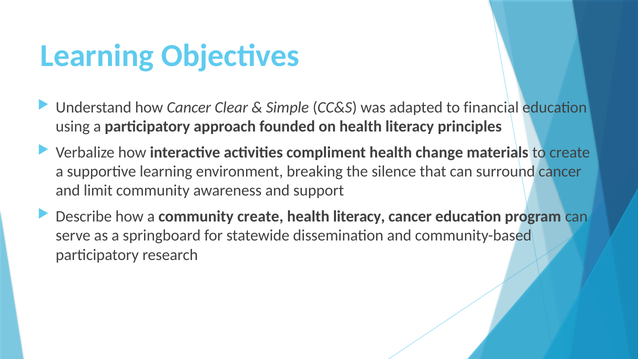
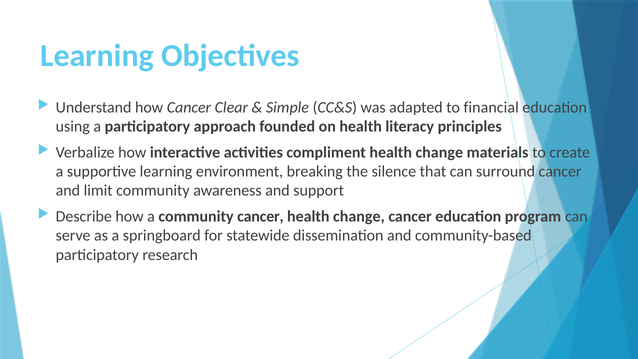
community create: create -> cancer (260, 216)
literacy: literacy -> change (359, 216)
